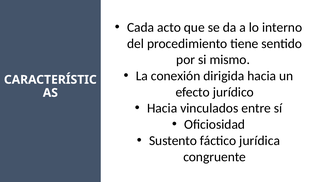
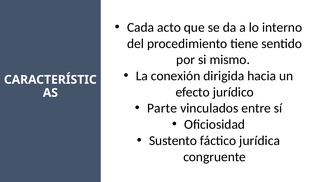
Hacia: Hacia -> Parte (162, 108)
